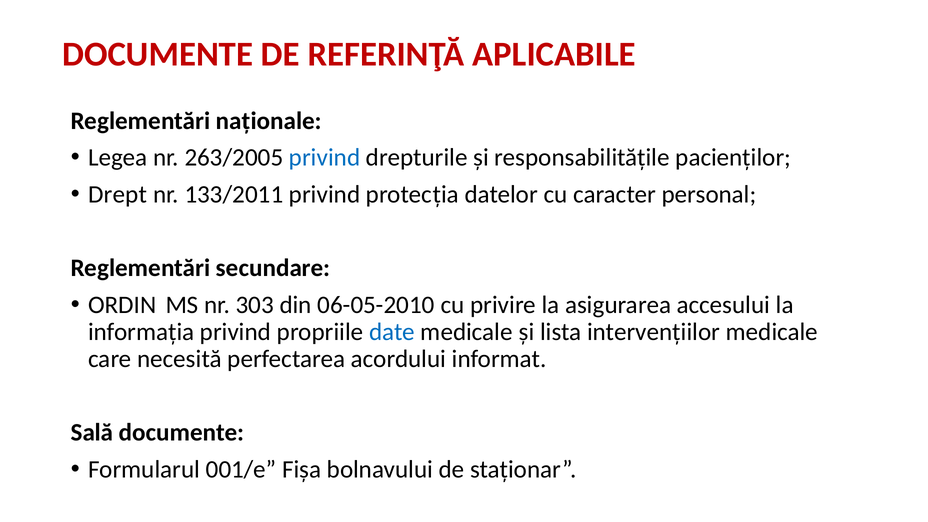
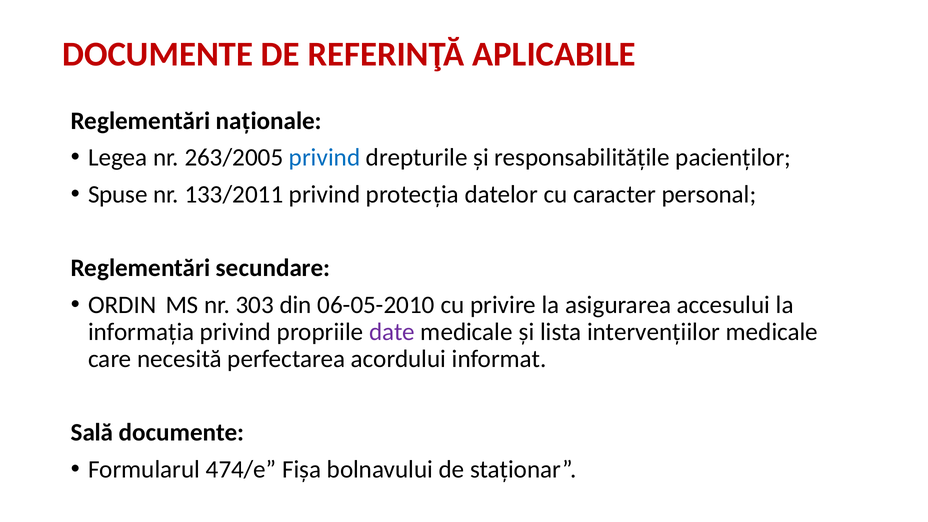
Drept: Drept -> Spuse (118, 194)
date colour: blue -> purple (392, 332)
001/e: 001/e -> 474/e (241, 469)
